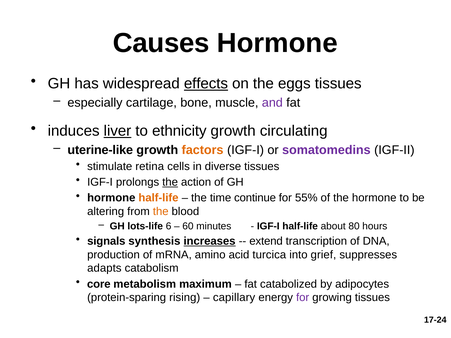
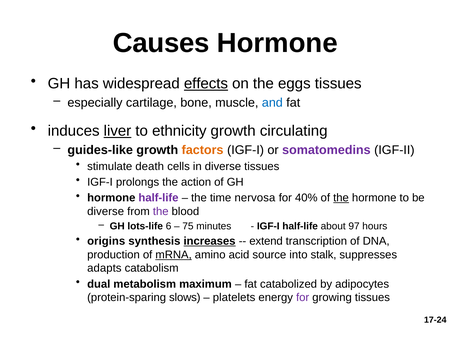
and colour: purple -> blue (272, 103)
uterine-like: uterine-like -> guides-like (100, 150)
retina: retina -> death (150, 166)
the underline: present -> none (170, 182)
half-life colour: orange -> purple (158, 198)
continue: continue -> nervosa (255, 198)
55%: 55% -> 40% (306, 198)
the underline: none -> present (341, 198)
altering: altering -> diverse (106, 212)
the colour: orange -> purple (161, 212)
60: 60 -> 75 (188, 226)
80: 80 -> 97 (354, 226)
signals: signals -> origins (106, 241)
mRNA underline: none -> present (174, 255)
turcica: turcica -> source (269, 255)
grief: grief -> stalk (324, 255)
core: core -> dual (99, 284)
rising: rising -> slows (185, 298)
capillary: capillary -> platelets (234, 298)
